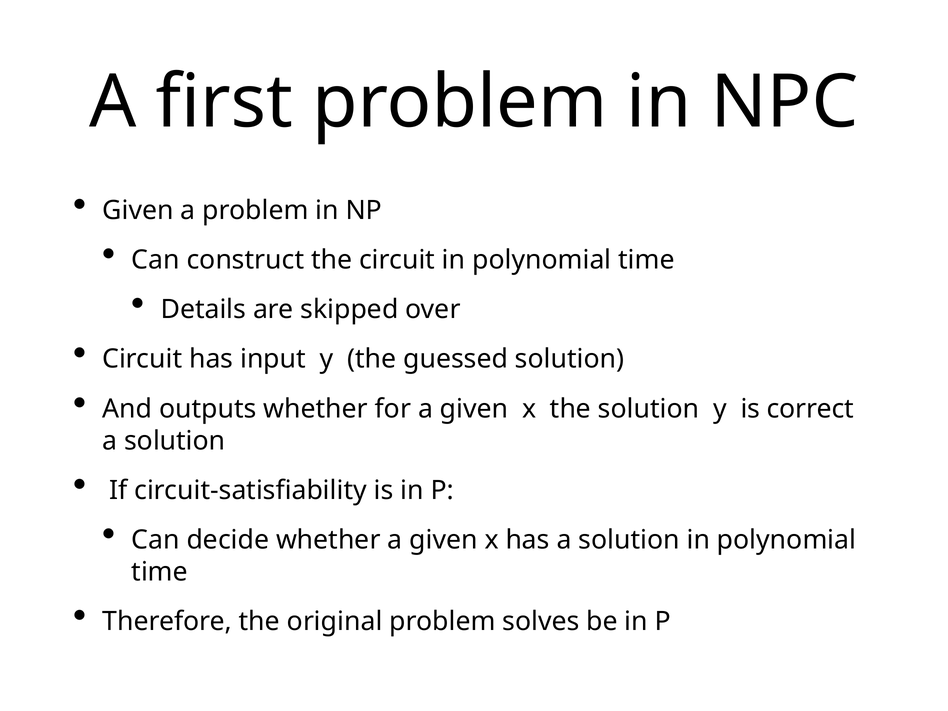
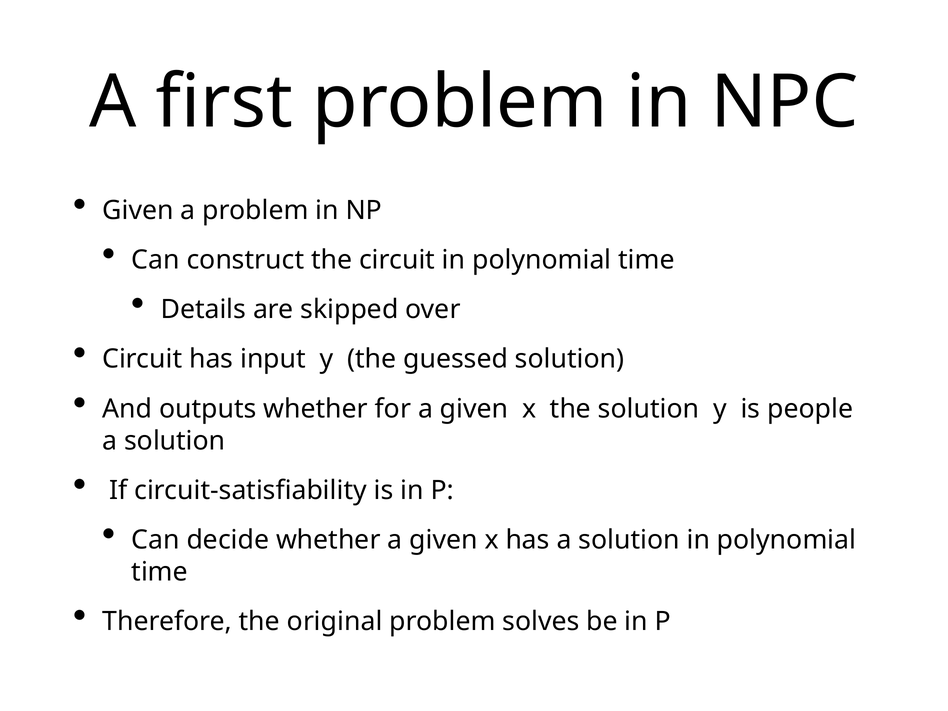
correct: correct -> people (810, 409)
